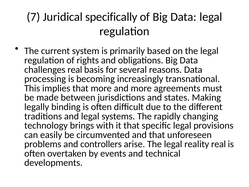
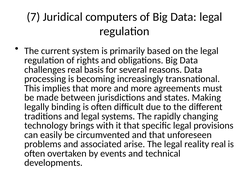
specifically: specifically -> computers (111, 17)
controllers: controllers -> associated (101, 144)
